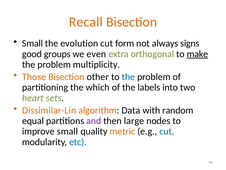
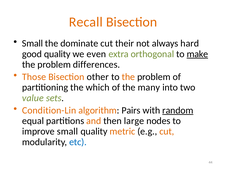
evolution: evolution -> dominate (79, 43)
form: form -> their (125, 43)
signs: signs -> hard (190, 43)
good groups: groups -> quality (57, 54)
multiplicity: multiplicity -> differences (96, 64)
the colour: blue -> orange (128, 77)
labels: labels -> many (149, 87)
heart: heart -> value (33, 98)
Dissimilar-Lin: Dissimilar-Lin -> Condition-Lin (49, 110)
Data: Data -> Pairs (131, 110)
random underline: none -> present (178, 110)
and colour: purple -> orange (94, 121)
cut colour: blue -> orange (167, 131)
